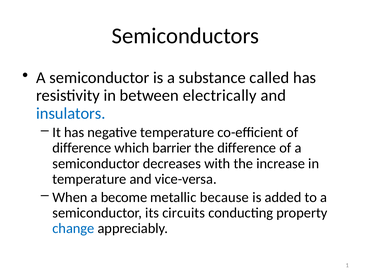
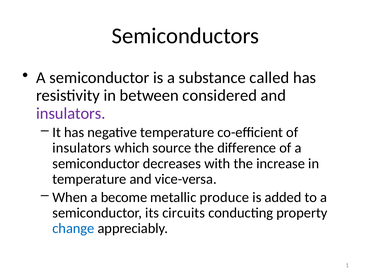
electrically: electrically -> considered (220, 96)
insulators colour: blue -> purple (71, 113)
difference: difference -> insulators (82, 148)
barrier: barrier -> source (172, 148)
because: because -> produce (224, 197)
